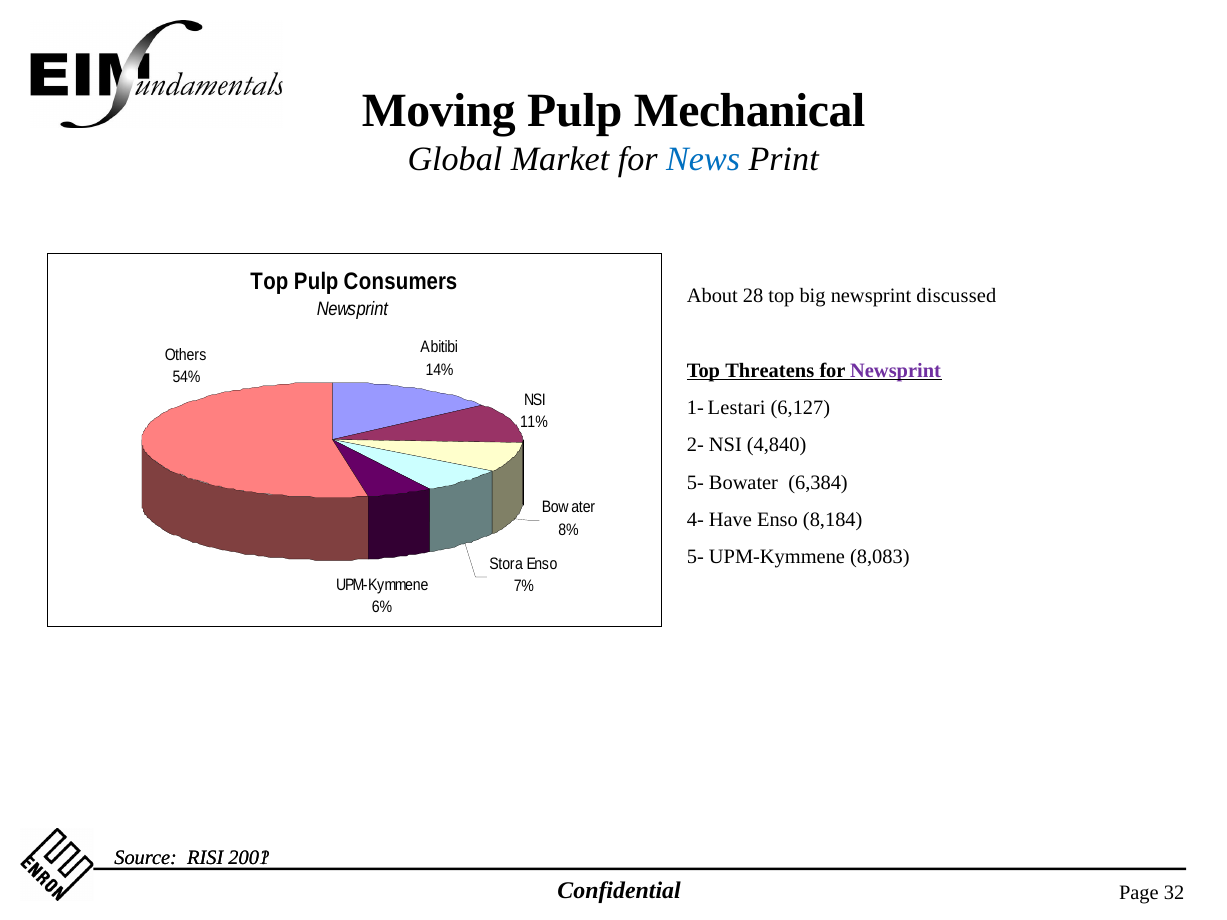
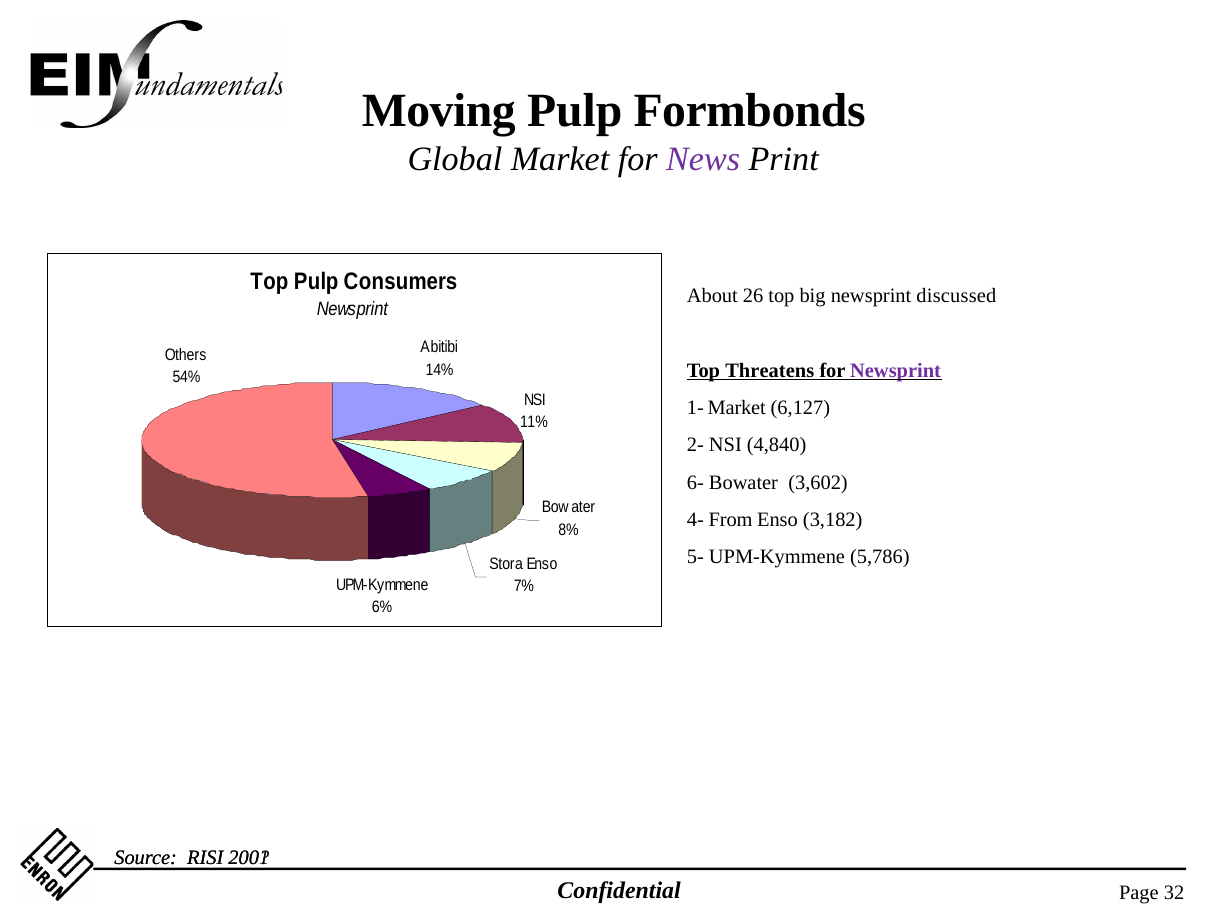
Mechanical: Mechanical -> Formbonds (750, 111)
News colour: blue -> purple (703, 159)
28: 28 -> 26 (753, 296)
1- Lestari: Lestari -> Market (737, 408)
5-: 5- -> 6- (695, 483)
6,384: 6,384 -> 3,602 (818, 483)
Have: Have -> From (731, 520)
8,184: 8,184 -> 3,182 (833, 520)
8,083: 8,083 -> 5,786 (880, 557)
